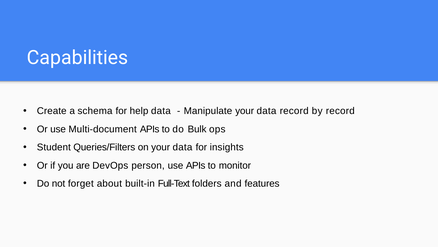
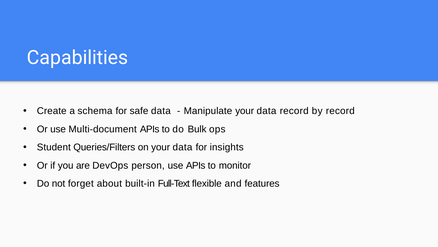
help: help -> safe (139, 111)
folders: folders -> flexible (207, 183)
